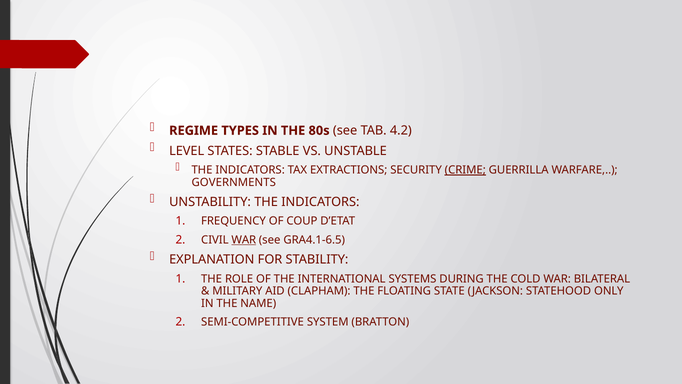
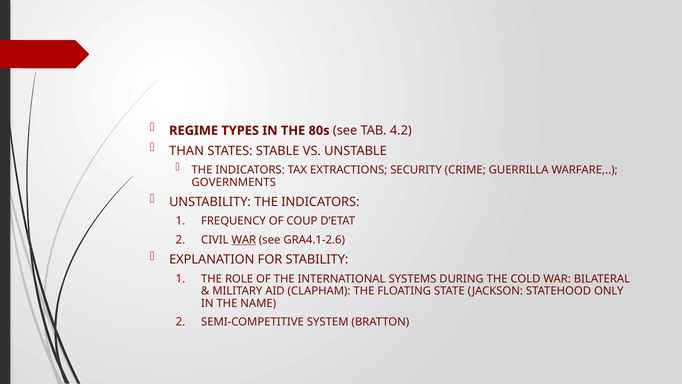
LEVEL: LEVEL -> THAN (187, 151)
CRIME underline: present -> none (465, 170)
GRA4.1-6.5: GRA4.1-6.5 -> GRA4.1-2.6 (314, 240)
